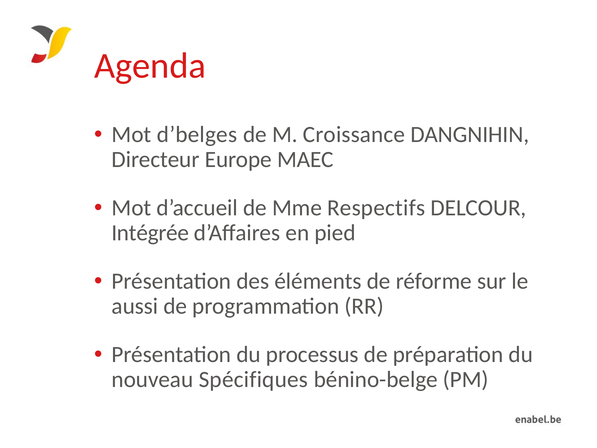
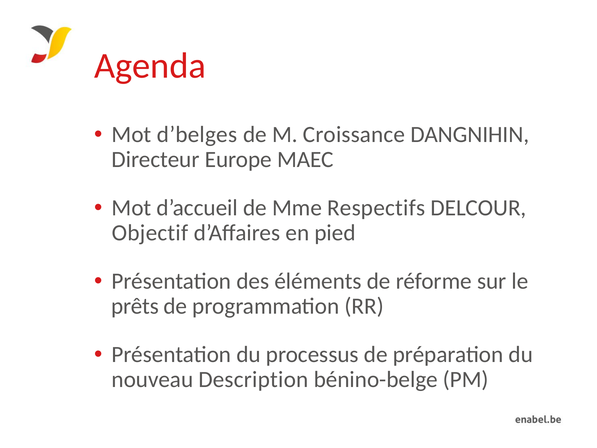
Intégrée: Intégrée -> Objectif (150, 233)
aussi: aussi -> prêts (135, 306)
Spécifiques: Spécifiques -> Description (253, 379)
